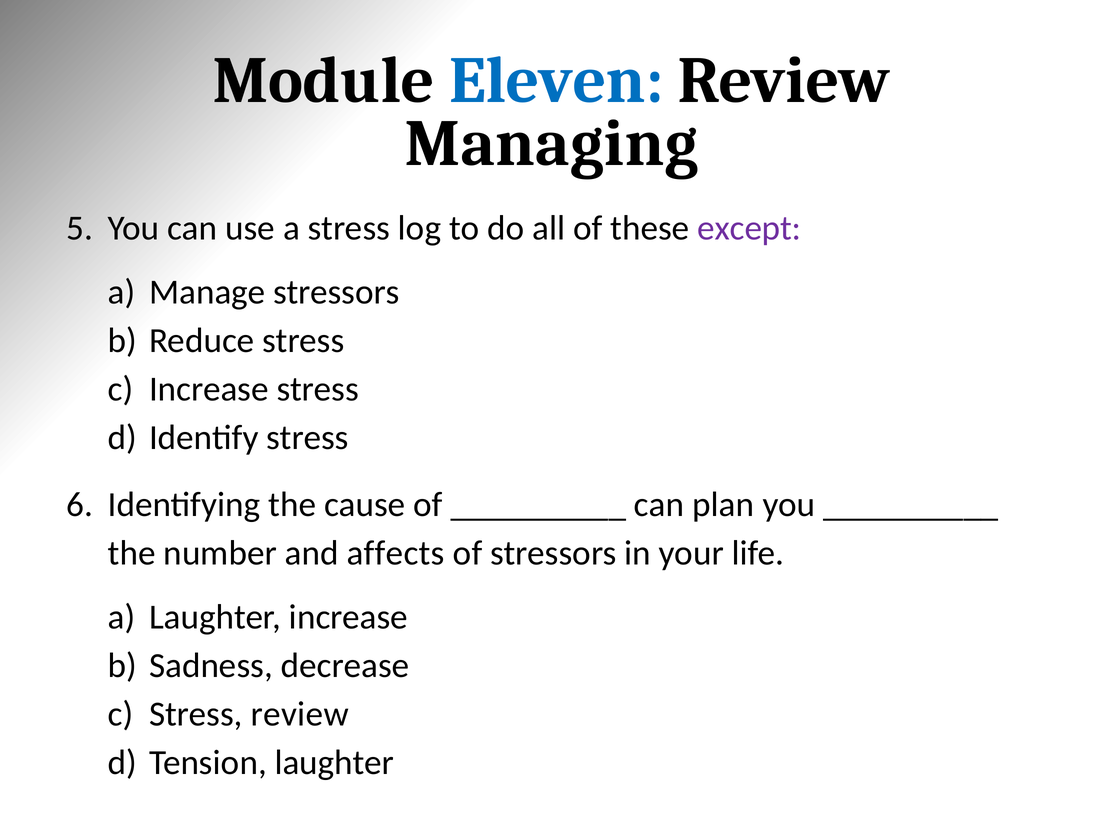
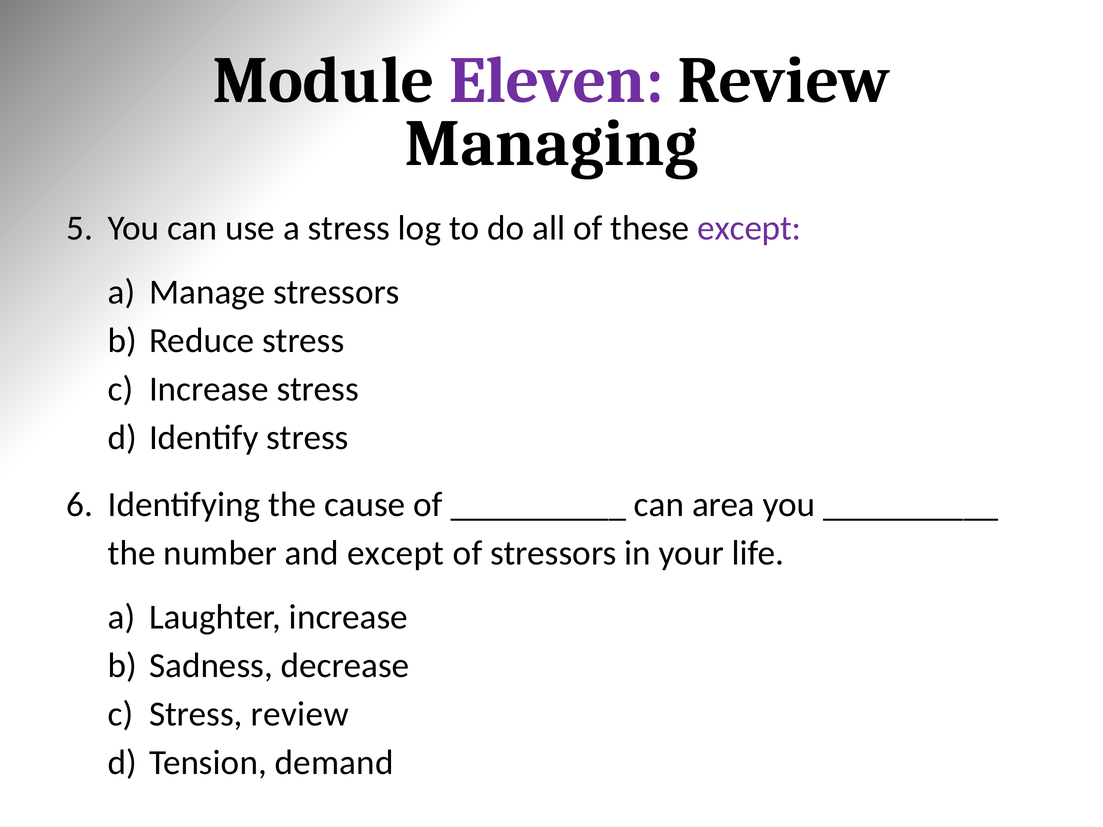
Eleven colour: blue -> purple (556, 80)
plan: plan -> area (723, 505)
and affects: affects -> except (396, 553)
Tension laughter: laughter -> demand (334, 763)
